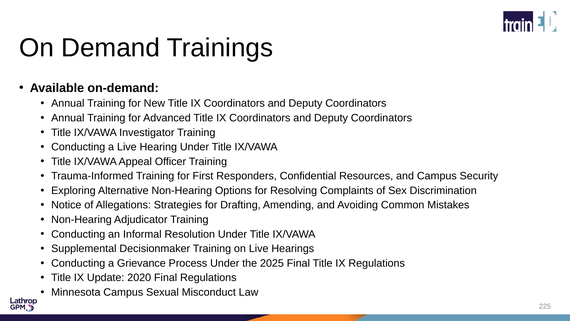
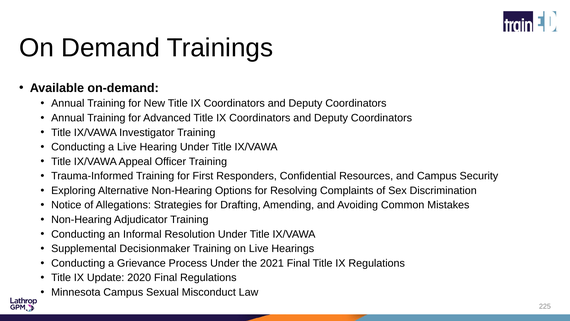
2025: 2025 -> 2021 (272, 263)
